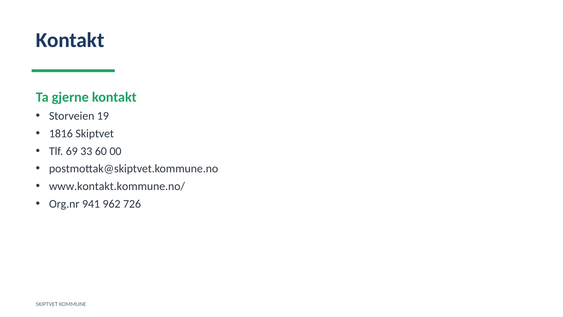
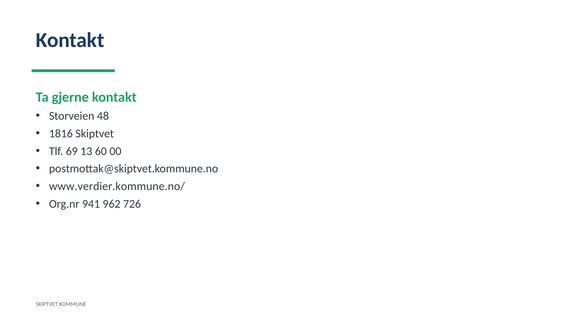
19: 19 -> 48 (103, 116)
33: 33 -> 13 (86, 151)
www.kontakt.kommune.no/: www.kontakt.kommune.no/ -> www.verdier.kommune.no/ (117, 186)
